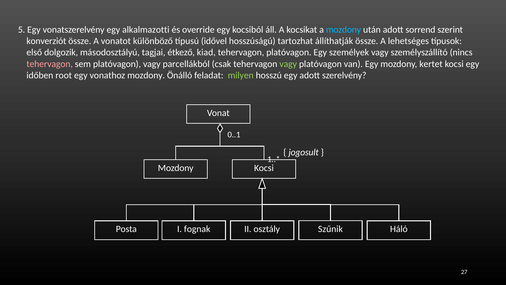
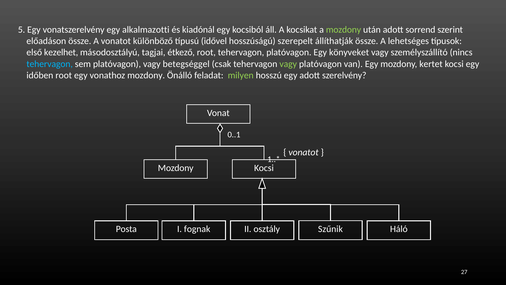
override: override -> kiadónál (198, 30)
mozdony colour: light blue -> light green (344, 30)
konverziót: konverziót -> előadáson (46, 41)
tartozhat: tartozhat -> szerepelt (295, 41)
dolgozik: dolgozik -> kezelhet (61, 52)
étkező kiad: kiad -> root (206, 52)
személyek: személyek -> könyveket (349, 52)
tehervagon colour: pink -> light blue (50, 64)
parcellákból: parcellákból -> betegséggel (186, 64)
jogosult: jogosult -> vonatot (304, 152)
